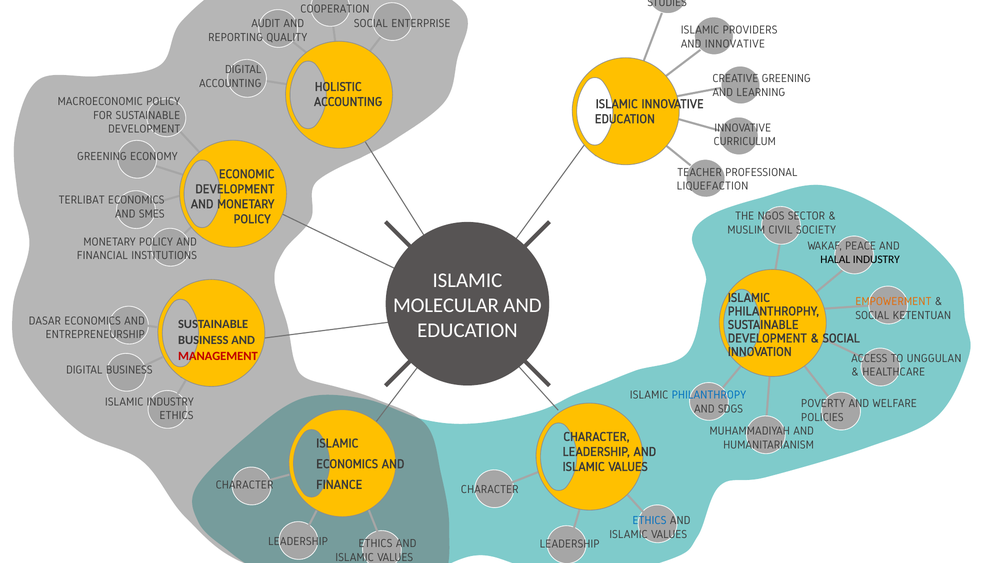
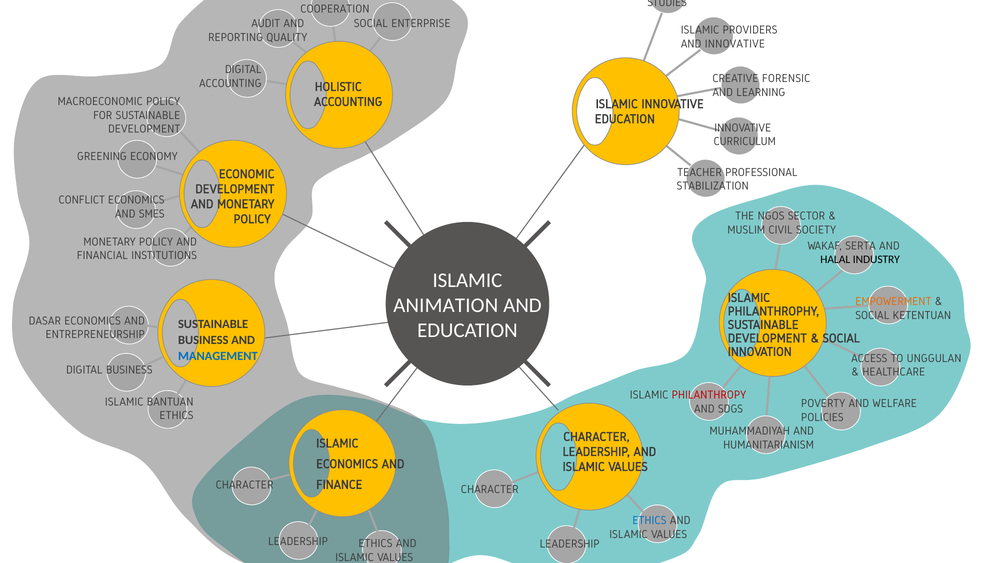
CREATIVE GREENING: GREENING -> FORENSIC (786, 79)
LIQUEFACTION: LIQUEFACTION -> STABILIZATION (713, 186)
TERLIBAT: TERLIBAT -> CONFLICT (82, 200)
PEACE: PEACE -> SERTA (861, 246)
MOLECULAR: MOLECULAR -> ANIMATION (446, 305)
MANAGEMENT colour: red -> blue (218, 356)
PHILANTHROPY colour: blue -> red (709, 395)
ISLAMIC INDUSTRY: INDUSTRY -> BANTUAN (170, 402)
